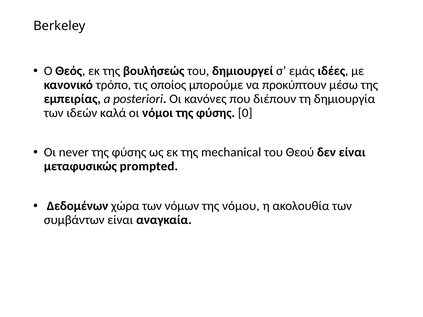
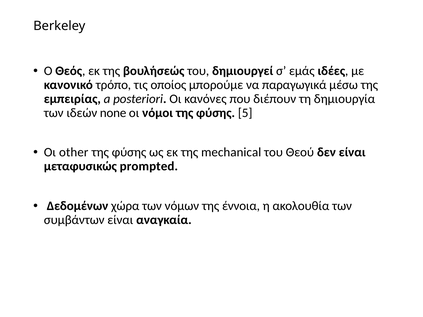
προκύπτουν: προκύπτουν -> παραγωγικά (294, 85)
καλά: καλά -> none (113, 113)
0: 0 -> 5 (245, 113)
never: never -> other (74, 152)
νόμου: νόμου -> έννοια (241, 206)
